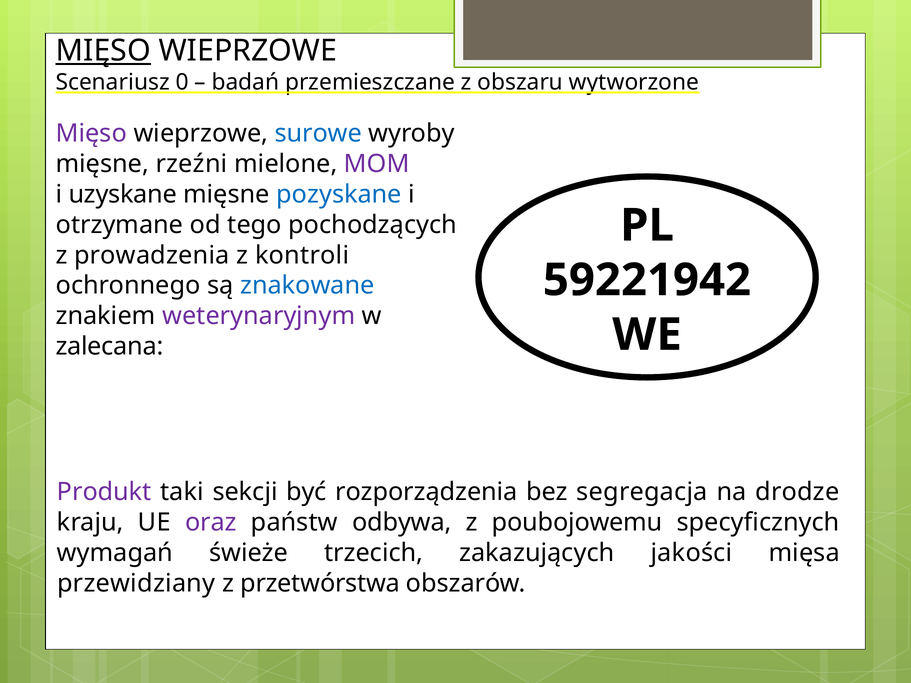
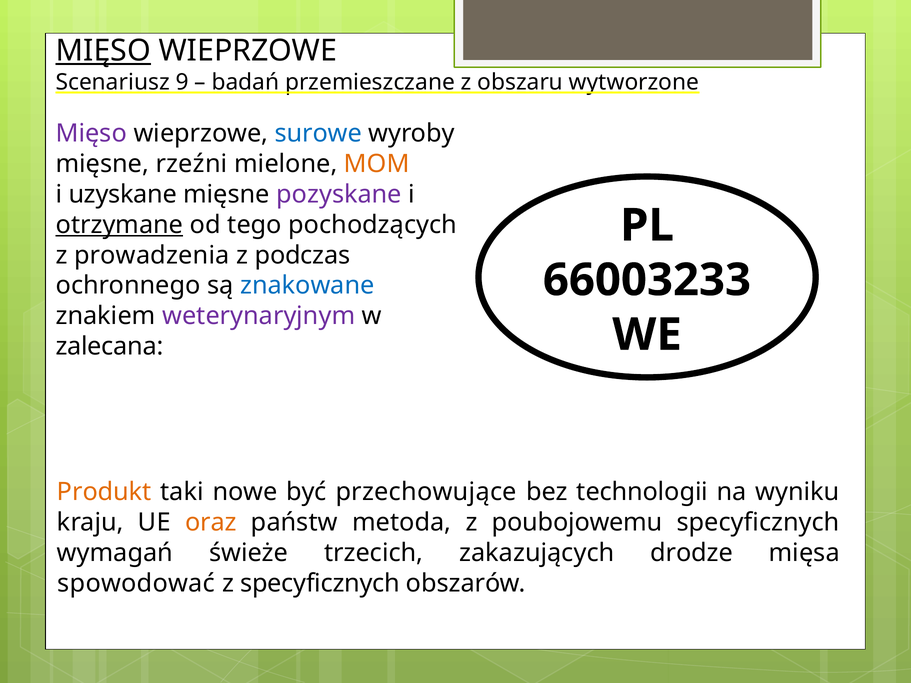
0: 0 -> 9 (182, 82)
MOM colour: purple -> orange (377, 164)
pozyskane colour: blue -> purple (339, 195)
otrzymane underline: none -> present (119, 225)
kontroli: kontroli -> podczas (302, 255)
59221942: 59221942 -> 66003233 (647, 280)
Produkt colour: purple -> orange (104, 492)
sekcji: sekcji -> nowe (245, 492)
rozporządzenia: rozporządzenia -> przechowujące (426, 492)
segregacja: segregacja -> technologii (642, 492)
drodze: drodze -> wyniku (797, 492)
oraz colour: purple -> orange (211, 523)
odbywa: odbywa -> metoda (402, 523)
jakości: jakości -> drodze (692, 553)
przewidziany: przewidziany -> spowodować (136, 584)
z przetwórstwa: przetwórstwa -> specyficznych (320, 584)
